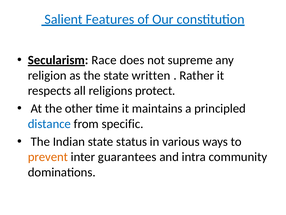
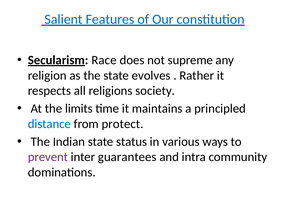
written: written -> evolves (151, 75)
protect: protect -> society (155, 91)
other: other -> limits (79, 108)
specific: specific -> protect (123, 124)
prevent colour: orange -> purple (48, 157)
